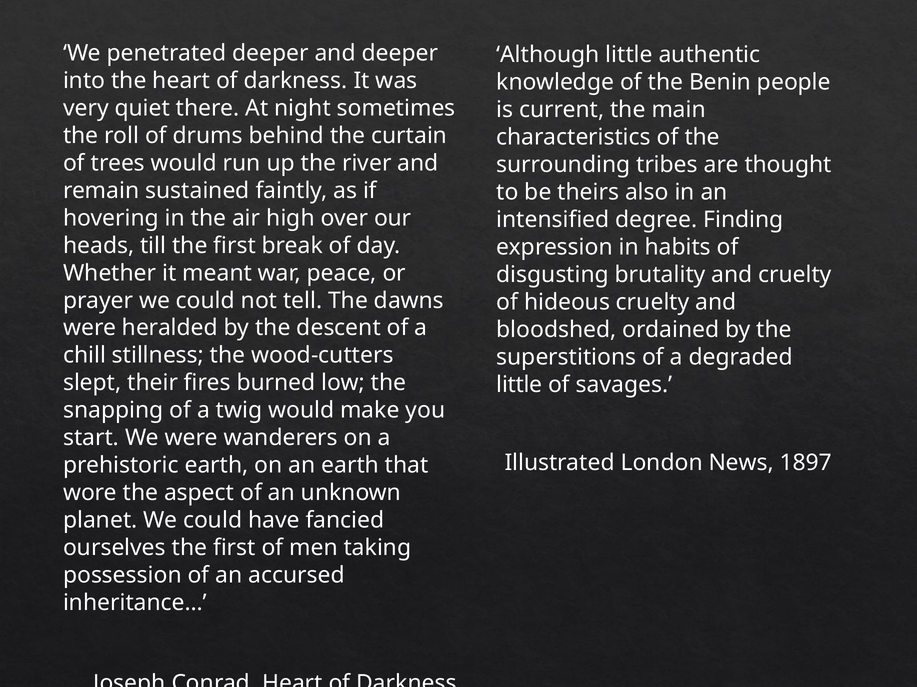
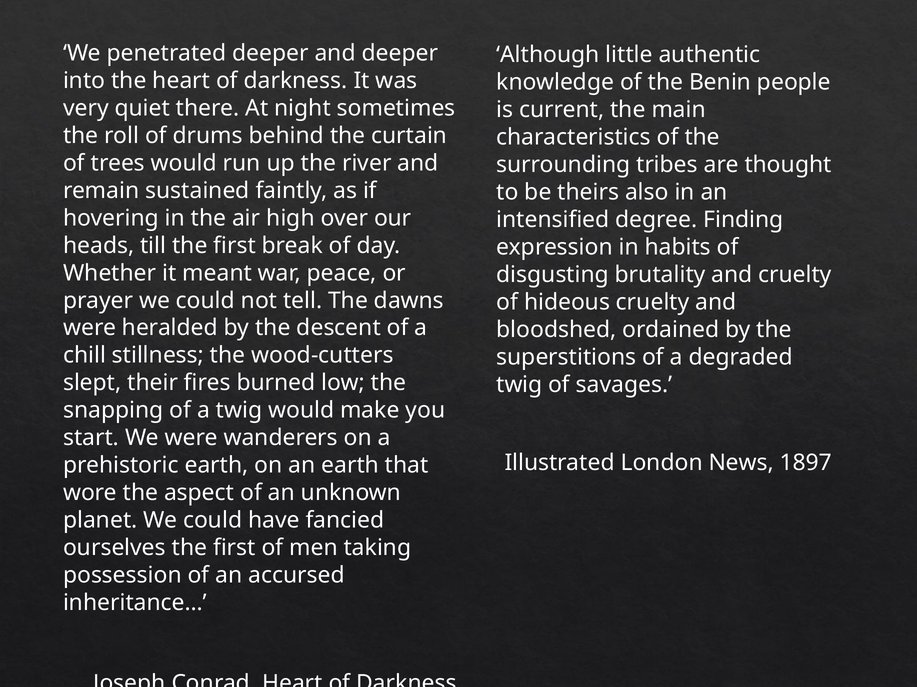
little: little -> twig (519, 385)
